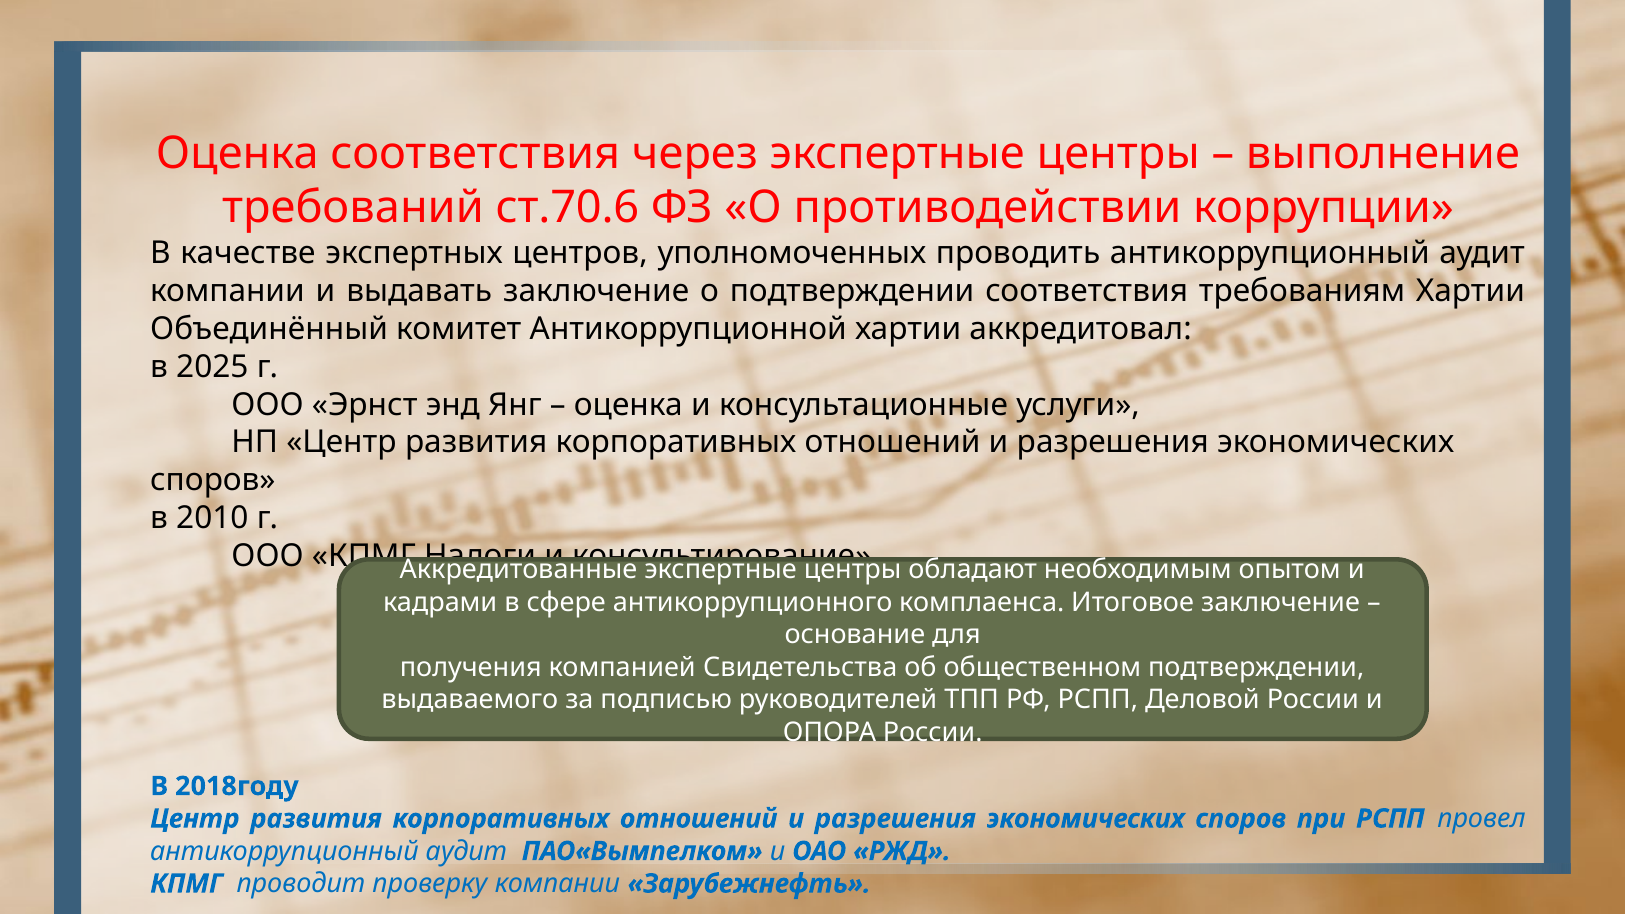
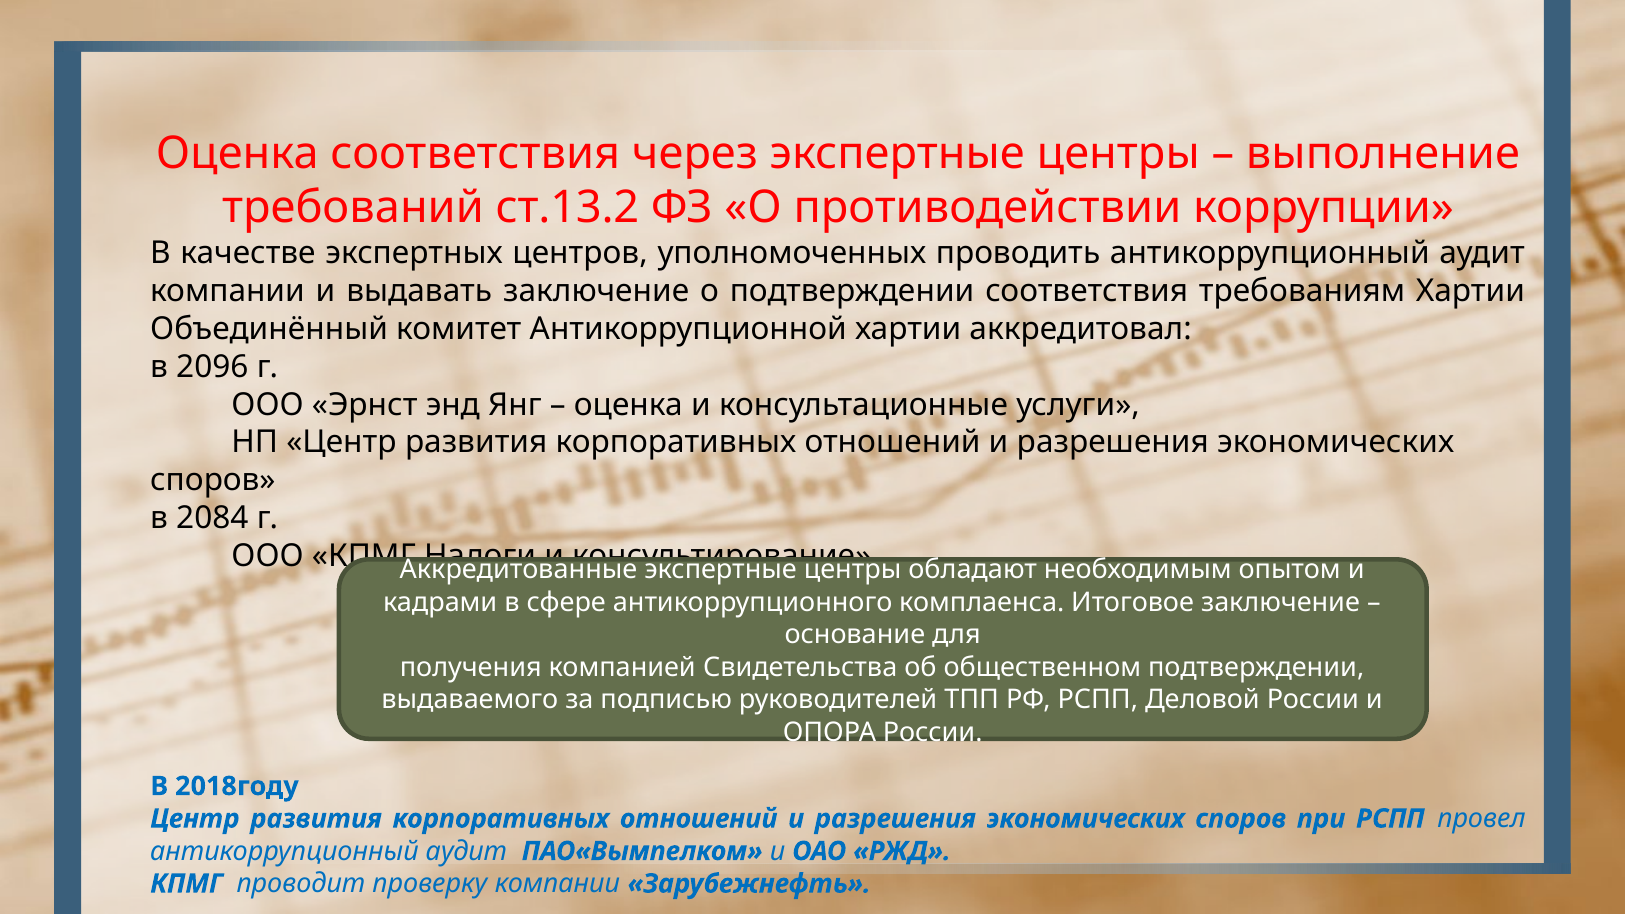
ст.70.6: ст.70.6 -> ст.13.2 (567, 208)
2025: 2025 -> 2096 (212, 367)
2010: 2010 -> 2084 (212, 518)
